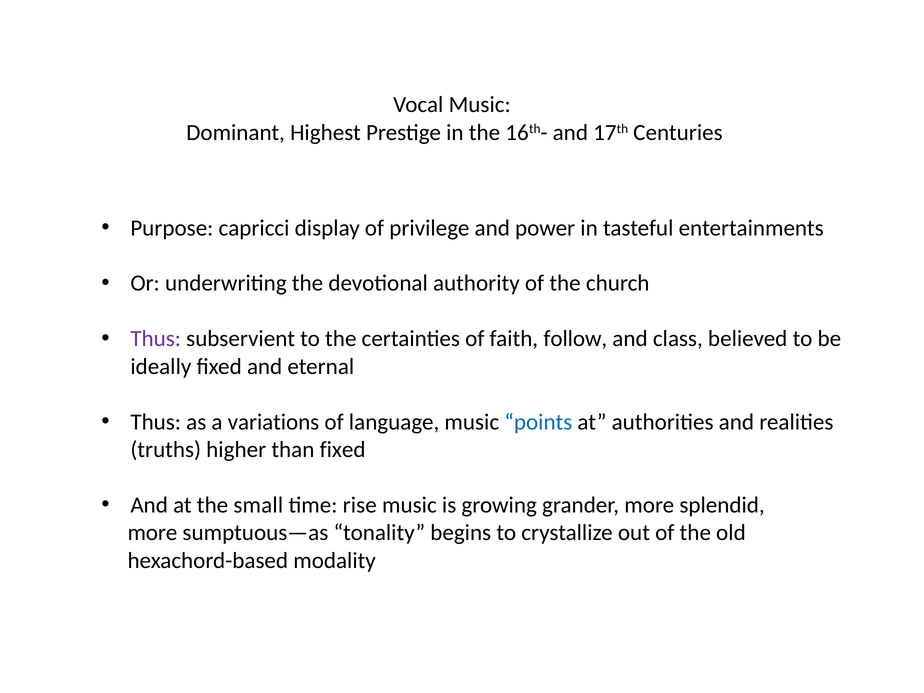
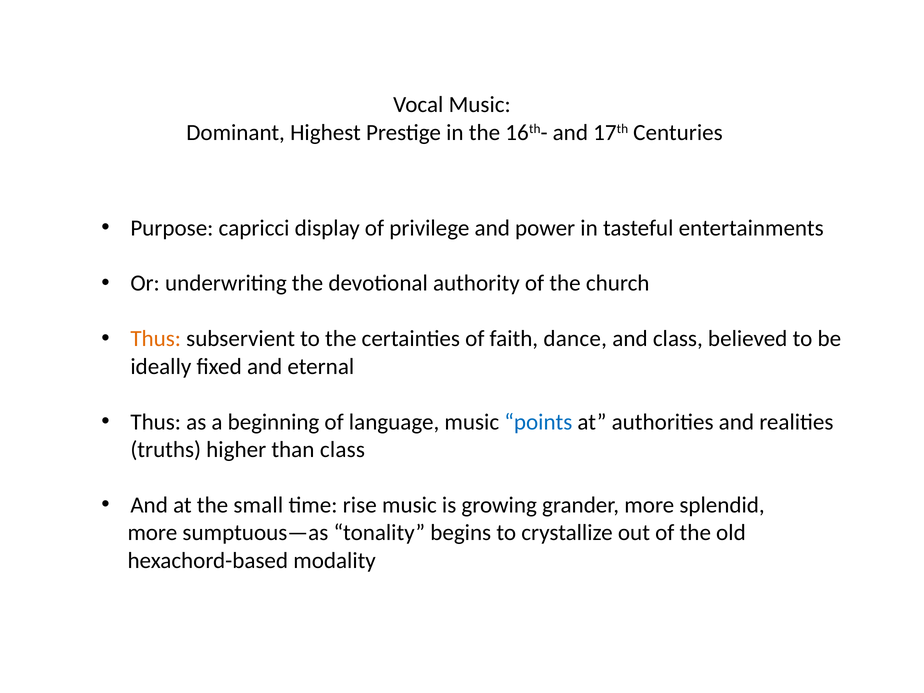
Thus colour: purple -> orange (156, 339)
follow: follow -> dance (575, 339)
variations: variations -> beginning (273, 422)
than fixed: fixed -> class (342, 450)
